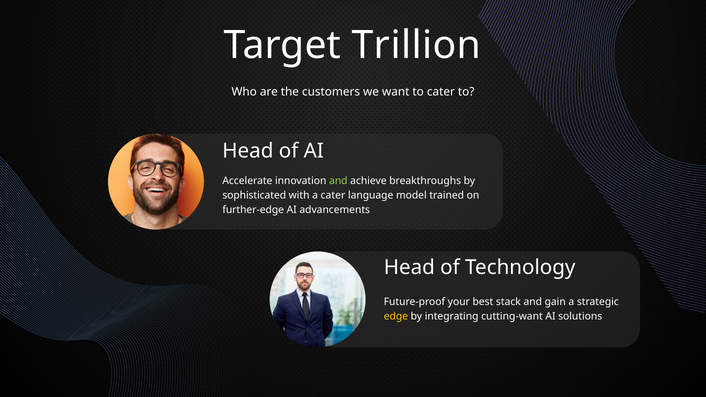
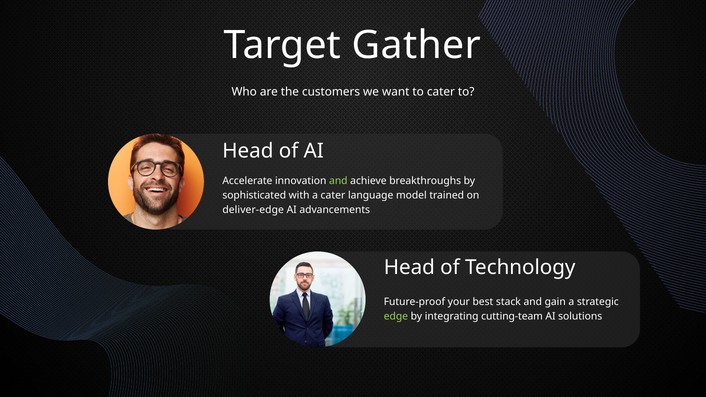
Trillion: Trillion -> Gather (416, 45)
further-edge: further-edge -> deliver-edge (253, 210)
edge colour: yellow -> light green (396, 316)
cutting-want: cutting-want -> cutting-team (512, 316)
